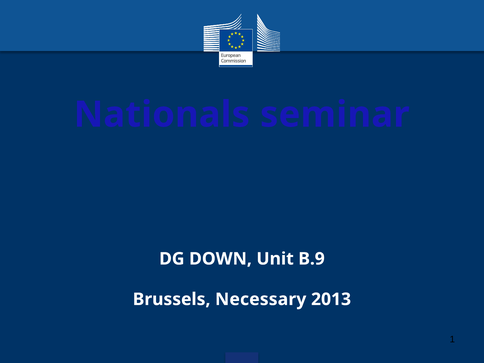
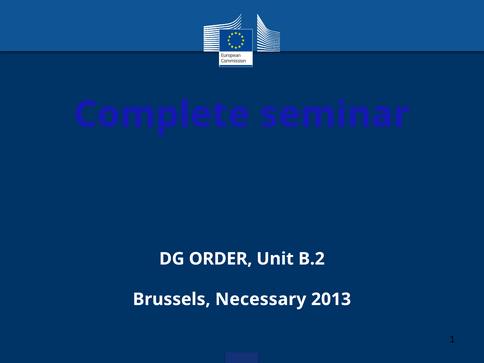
Nationals: Nationals -> Complete (162, 115)
DOWN: DOWN -> ORDER (221, 259)
B.9: B.9 -> B.2 (312, 259)
